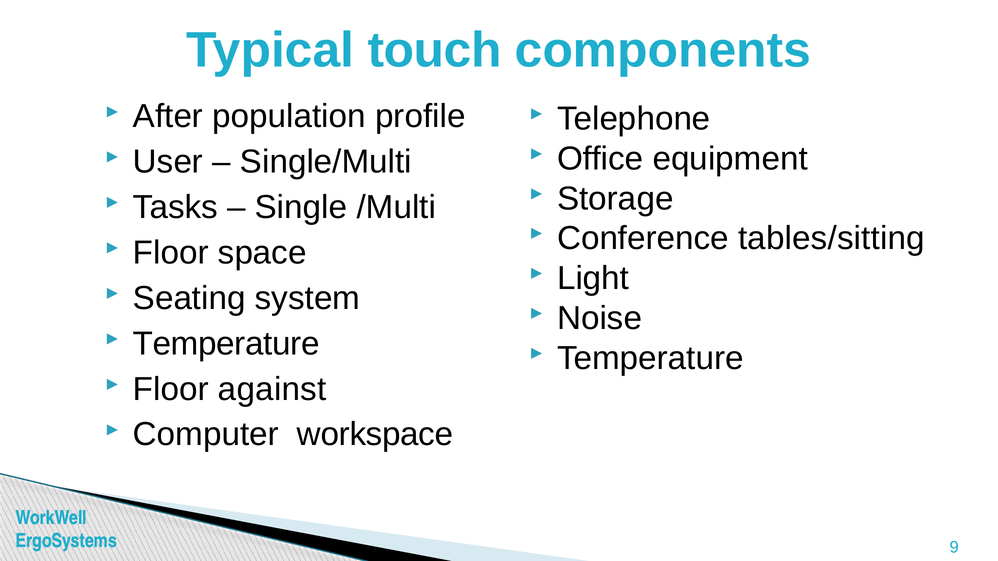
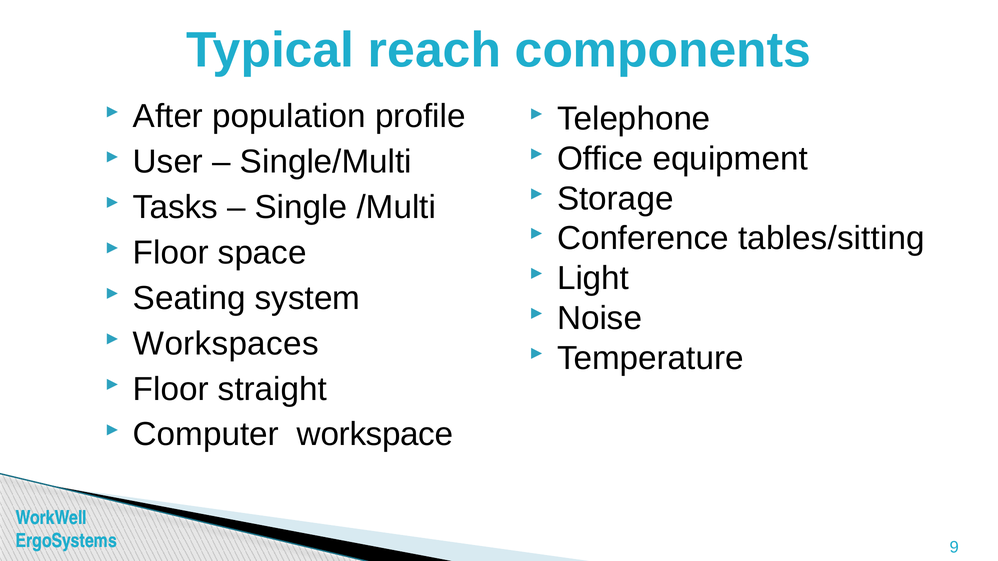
touch: touch -> reach (434, 50)
Temperature: Temperature -> Workspaces (226, 344)
against: against -> straight (272, 389)
